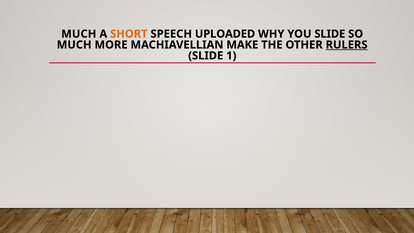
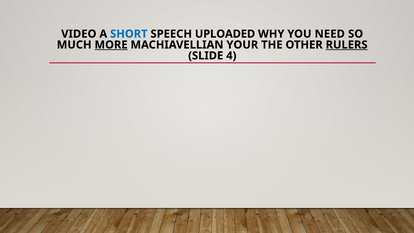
MUCH: MUCH -> VIDEO (79, 34)
SHORT colour: orange -> blue (129, 34)
YOU SLIDE: SLIDE -> NEED (330, 34)
MORE underline: none -> present (111, 45)
MAKE: MAKE -> YOUR (242, 45)
1: 1 -> 4 (231, 56)
